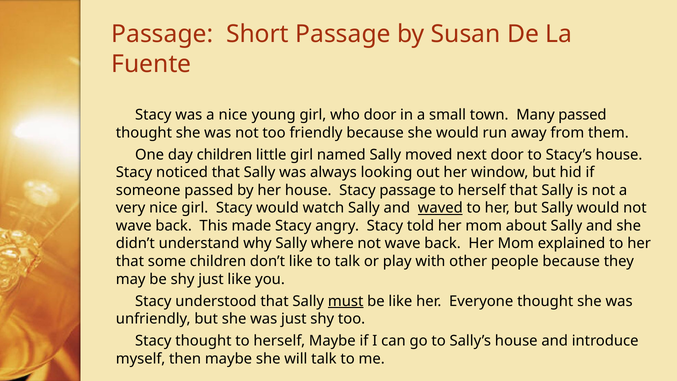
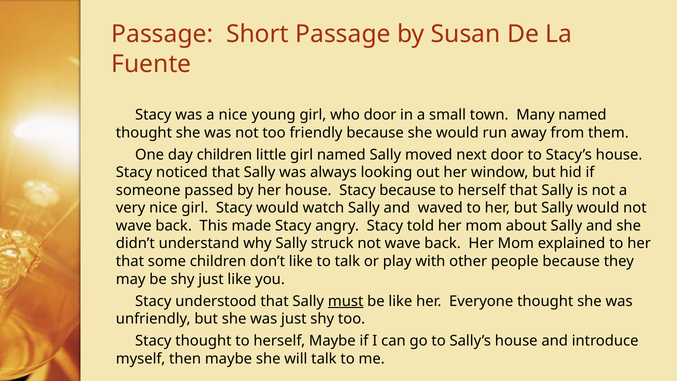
Many passed: passed -> named (582, 115)
Stacy passage: passage -> because (408, 190)
waved underline: present -> none (440, 208)
where: where -> struck (332, 243)
